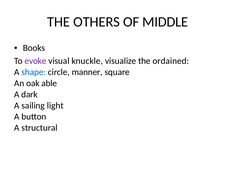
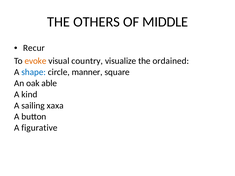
Books: Books -> Recur (34, 48)
evoke colour: purple -> orange (36, 61)
knuckle: knuckle -> country (87, 61)
dark: dark -> kind (29, 94)
light: light -> xaxa (55, 106)
structural: structural -> figurative (39, 128)
